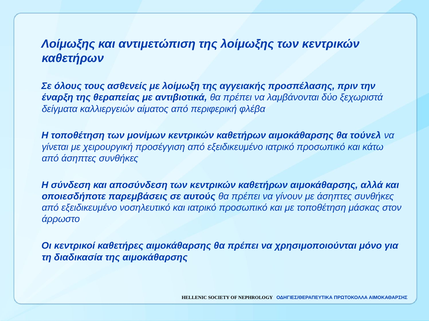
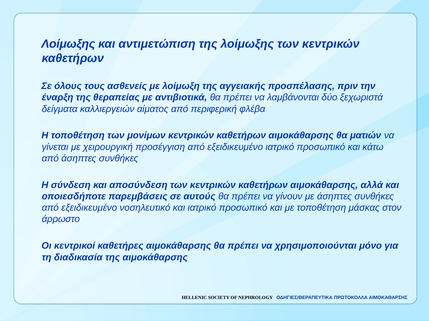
τούνελ: τούνελ -> ματιών (366, 136)
